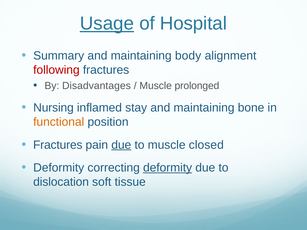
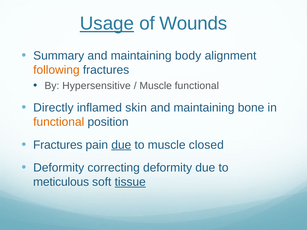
Hospital: Hospital -> Wounds (193, 24)
following colour: red -> orange (56, 70)
Disadvantages: Disadvantages -> Hypersensitive (96, 86)
Muscle prolonged: prolonged -> functional (197, 86)
Nursing: Nursing -> Directly (53, 108)
stay: stay -> skin (136, 108)
deformity underline: present -> none (168, 168)
dislocation: dislocation -> meticulous (61, 182)
tissue underline: none -> present (130, 182)
